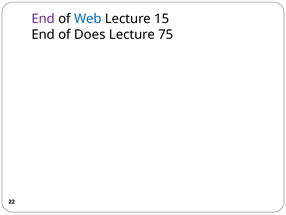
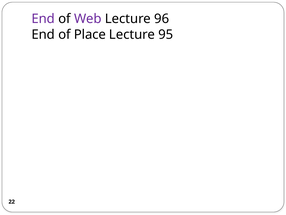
Web colour: blue -> purple (88, 19)
15: 15 -> 96 (162, 19)
Does: Does -> Place (90, 35)
75: 75 -> 95 (166, 35)
